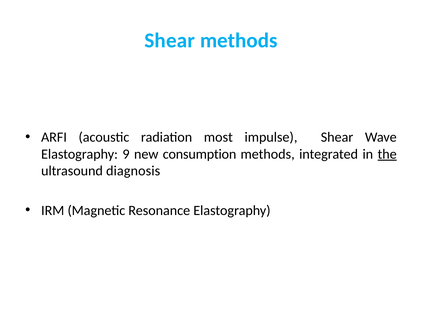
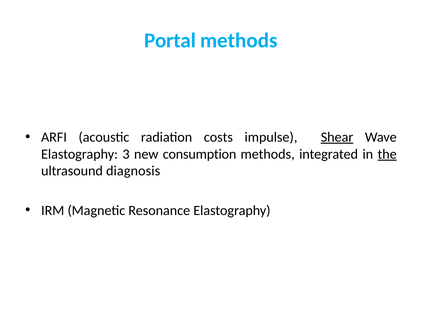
Shear: Shear -> Portal (170, 41)
most: most -> costs (218, 137)
Shear underline: none -> present (337, 137)
9: 9 -> 3 (126, 154)
